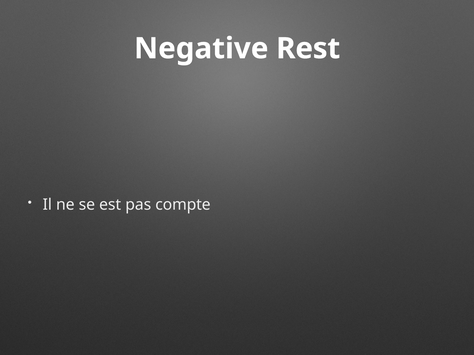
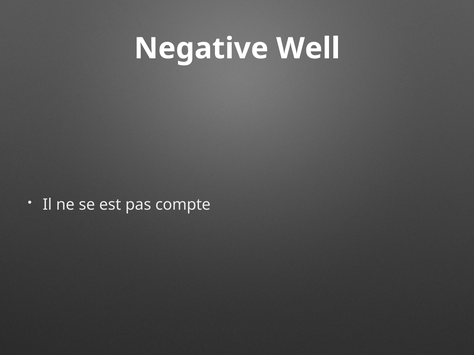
Rest: Rest -> Well (308, 49)
